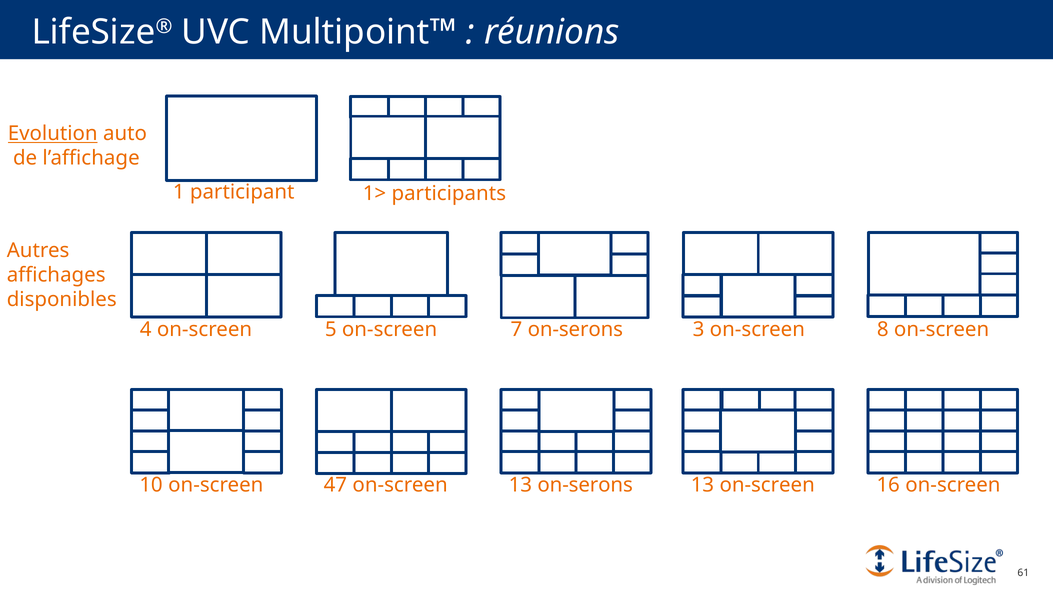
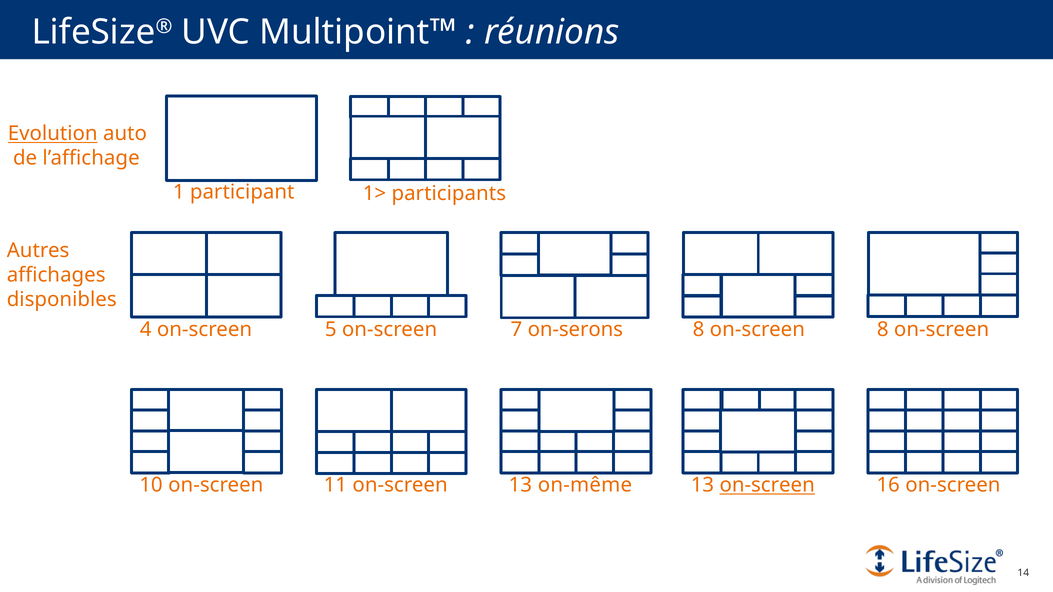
4 on-screen 3: 3 -> 8 (699, 330)
47: 47 -> 11 (335, 485)
13 on-serons: on-serons -> on-même (585, 485)
on-screen underline: none -> present (767, 485)
61: 61 -> 14 (1023, 573)
